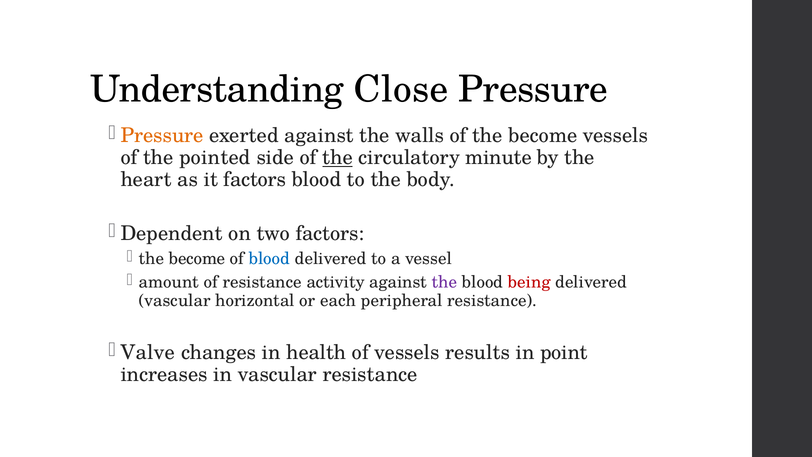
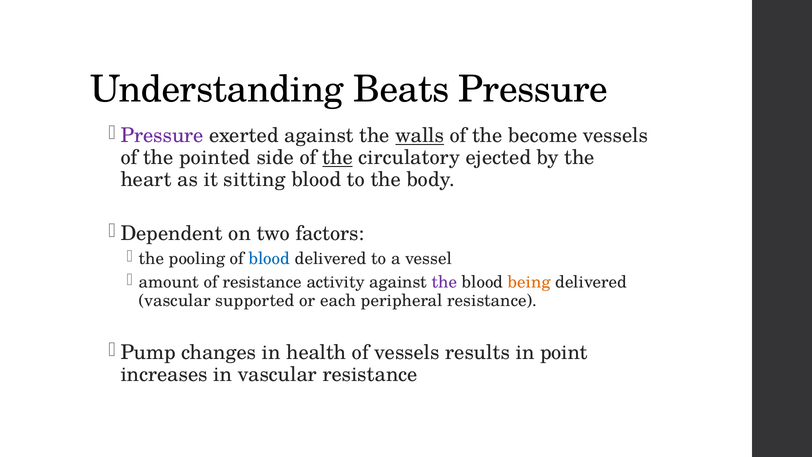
Close: Close -> Beats (401, 89)
Pressure colour: orange -> purple (162, 136)
walls underline: none -> present (420, 136)
minute: minute -> ejected (498, 158)
it factors: factors -> sitting (255, 180)
become: become -> pooling (197, 259)
being colour: red -> orange (529, 282)
horizontal: horizontal -> supported (255, 300)
Valve: Valve -> Pump (148, 352)
